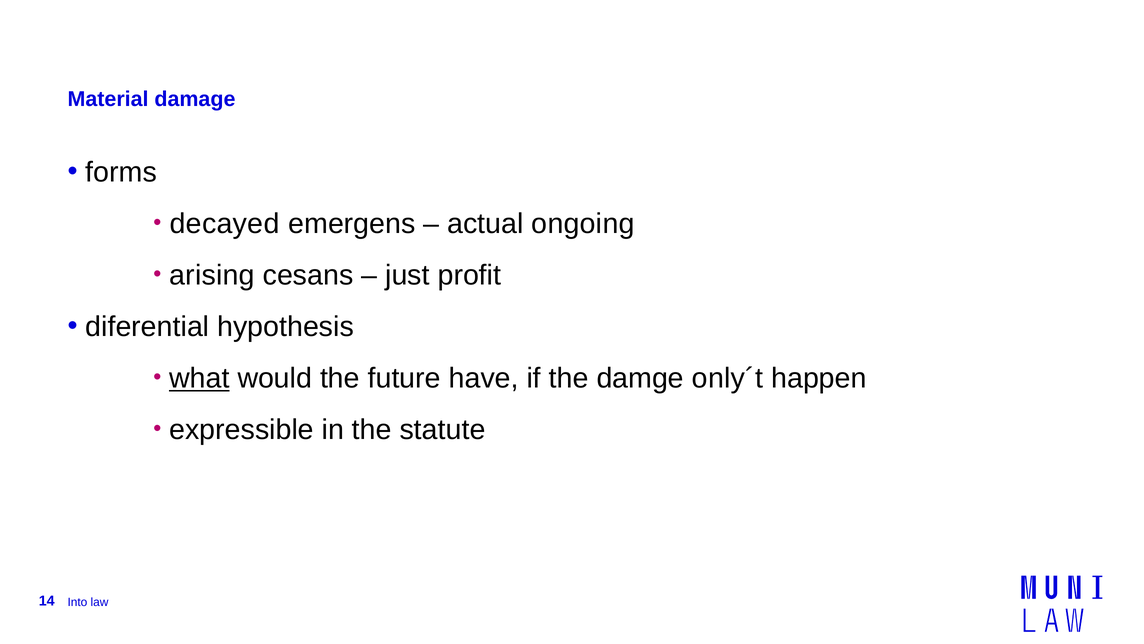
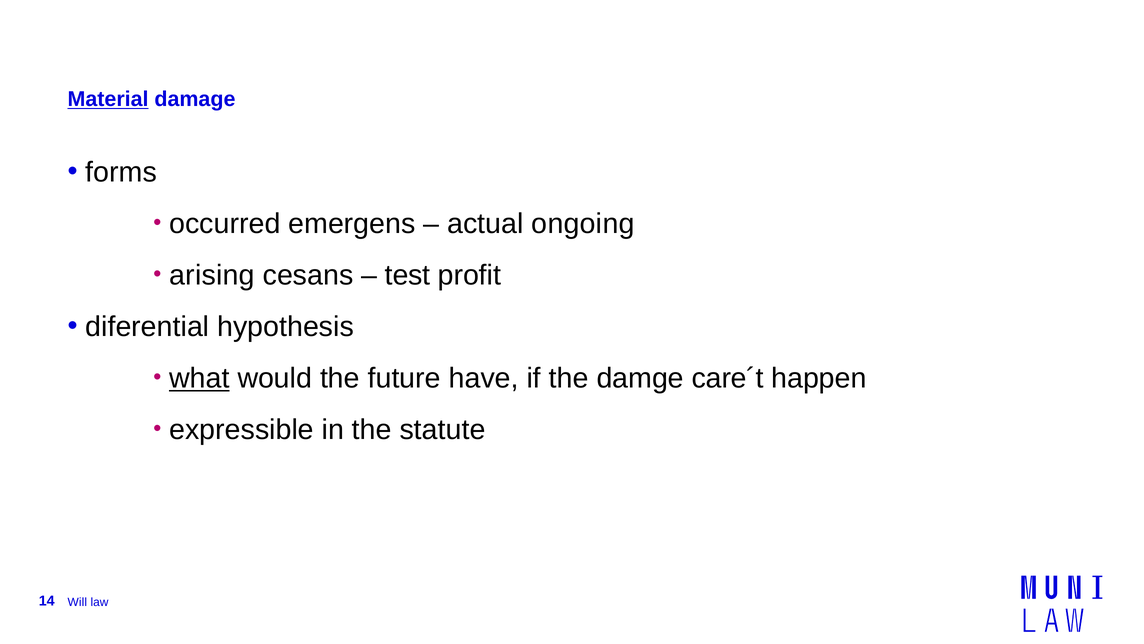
Material underline: none -> present (108, 99)
decayed: decayed -> occurred (225, 224)
just: just -> test (408, 275)
only´t: only´t -> care´t (728, 378)
Into: Into -> Will (77, 602)
